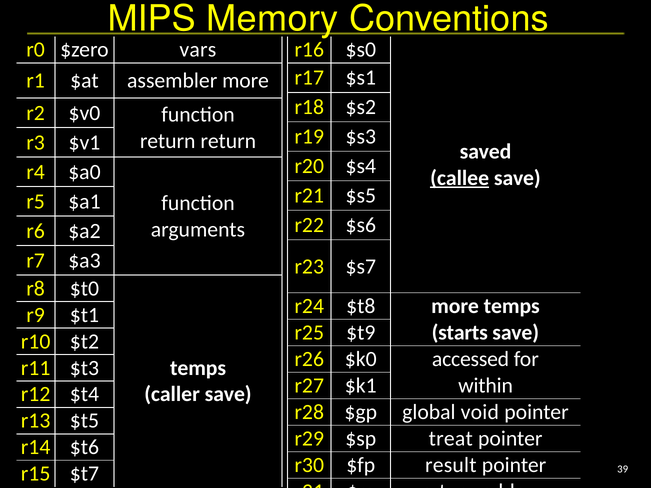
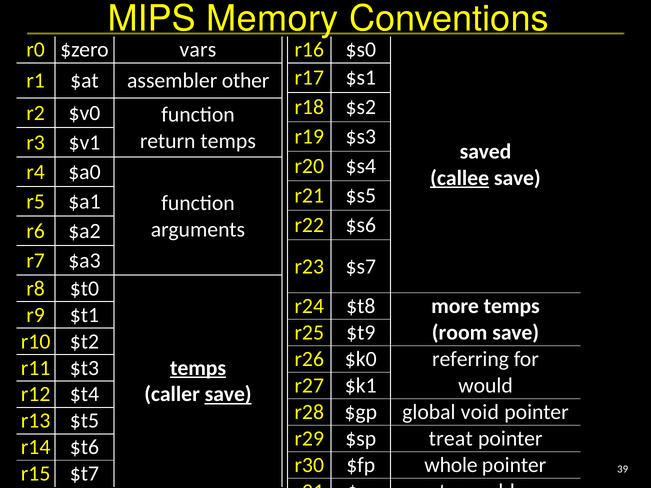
assembler more: more -> other (246, 81)
return return: return -> temps (228, 141)
starts: starts -> room (460, 333)
accessed: accessed -> referring (470, 359)
temps underline: none -> present (198, 368)
within: within -> would (485, 386)
save underline: none -> present (228, 395)
result: result -> whole (451, 465)
